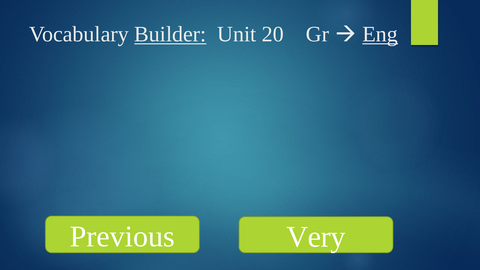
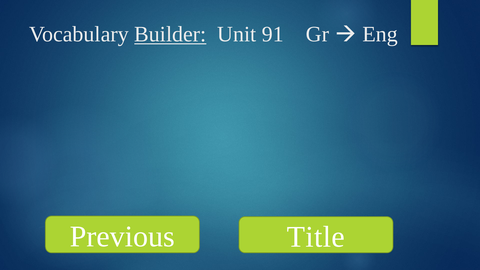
20: 20 -> 91 (273, 34)
Eng underline: present -> none (380, 34)
Very: Very -> Title (316, 237)
